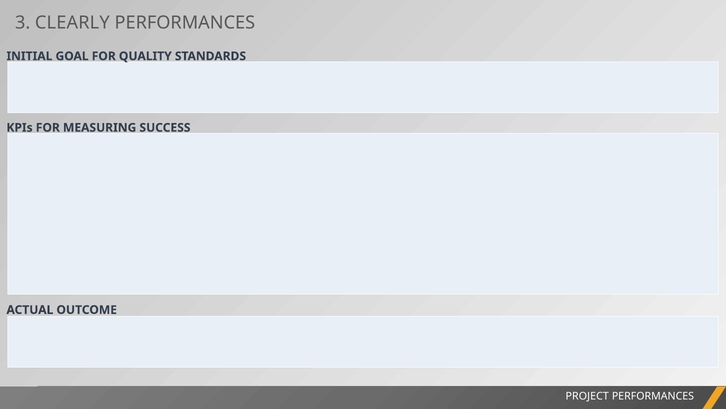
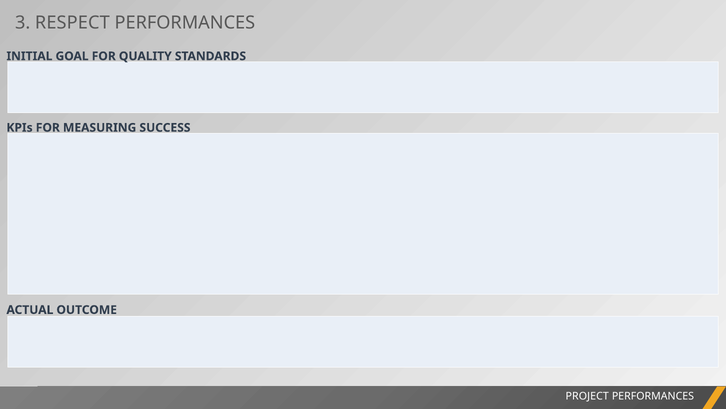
CLEARLY: CLEARLY -> RESPECT (72, 23)
